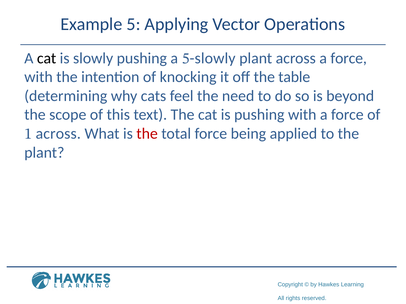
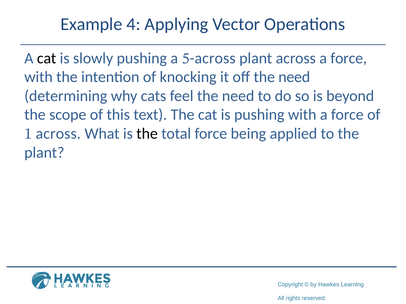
Example 5: 5 -> 4 (134, 24)
slowly: slowly -> across (213, 58)
off the table: table -> need (294, 77)
the colour: red -> black (147, 134)
